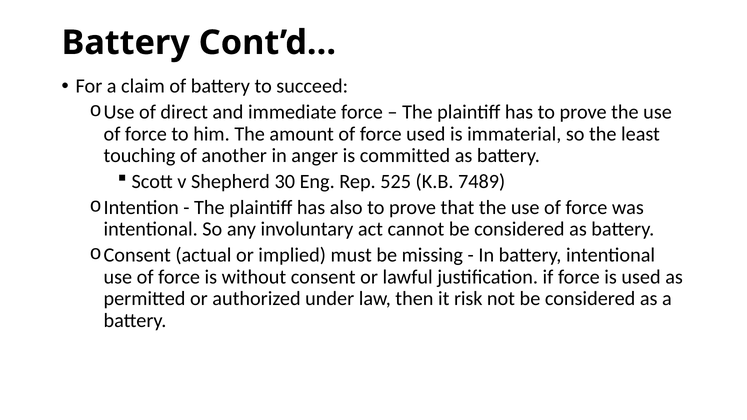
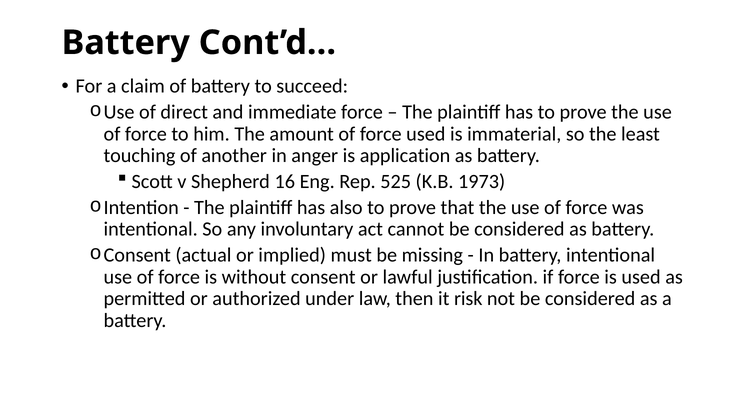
committed: committed -> application (405, 156)
30: 30 -> 16 (285, 182)
7489: 7489 -> 1973 (482, 182)
